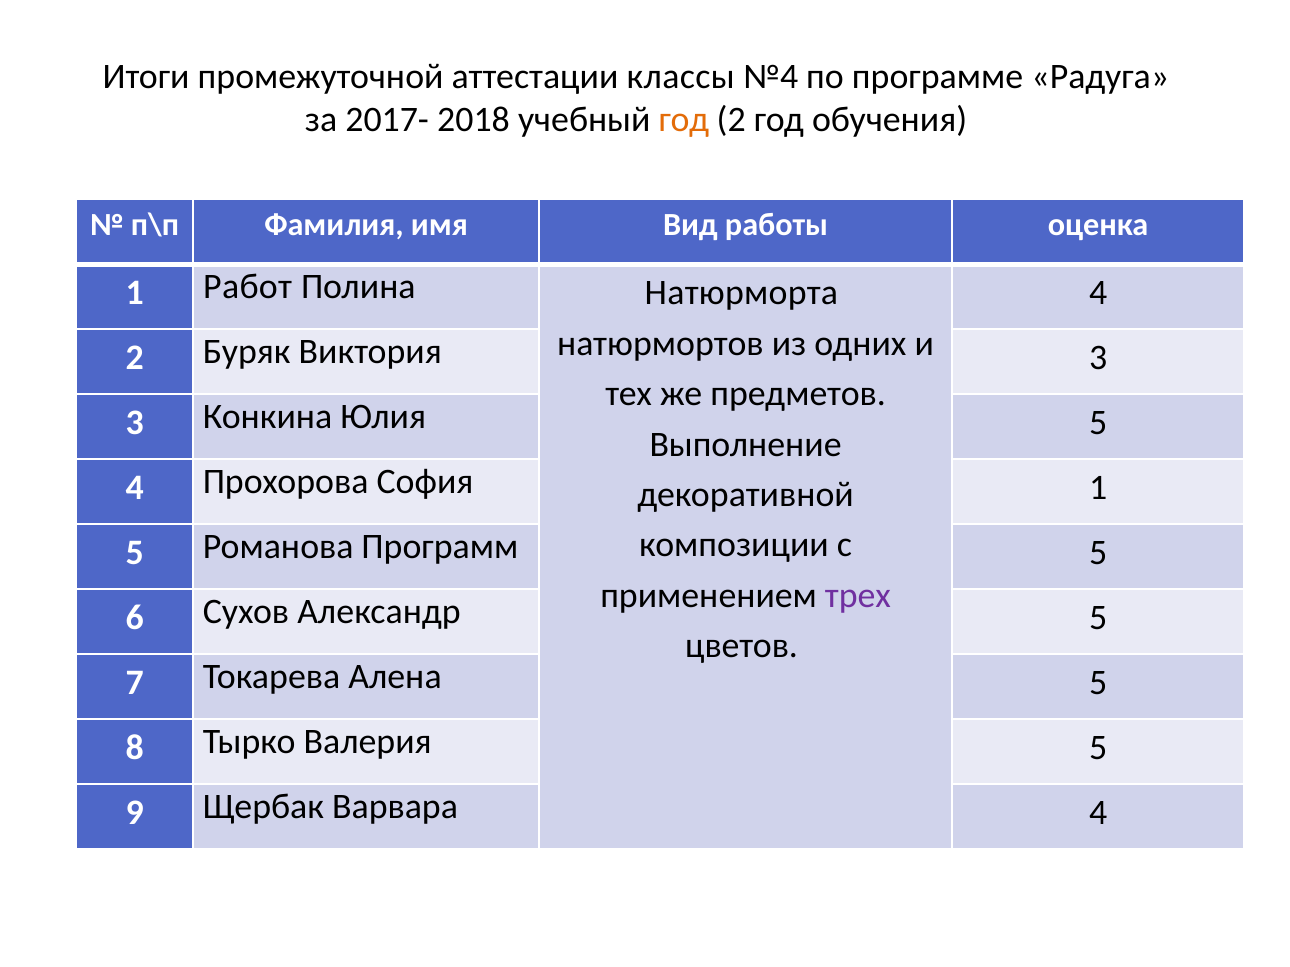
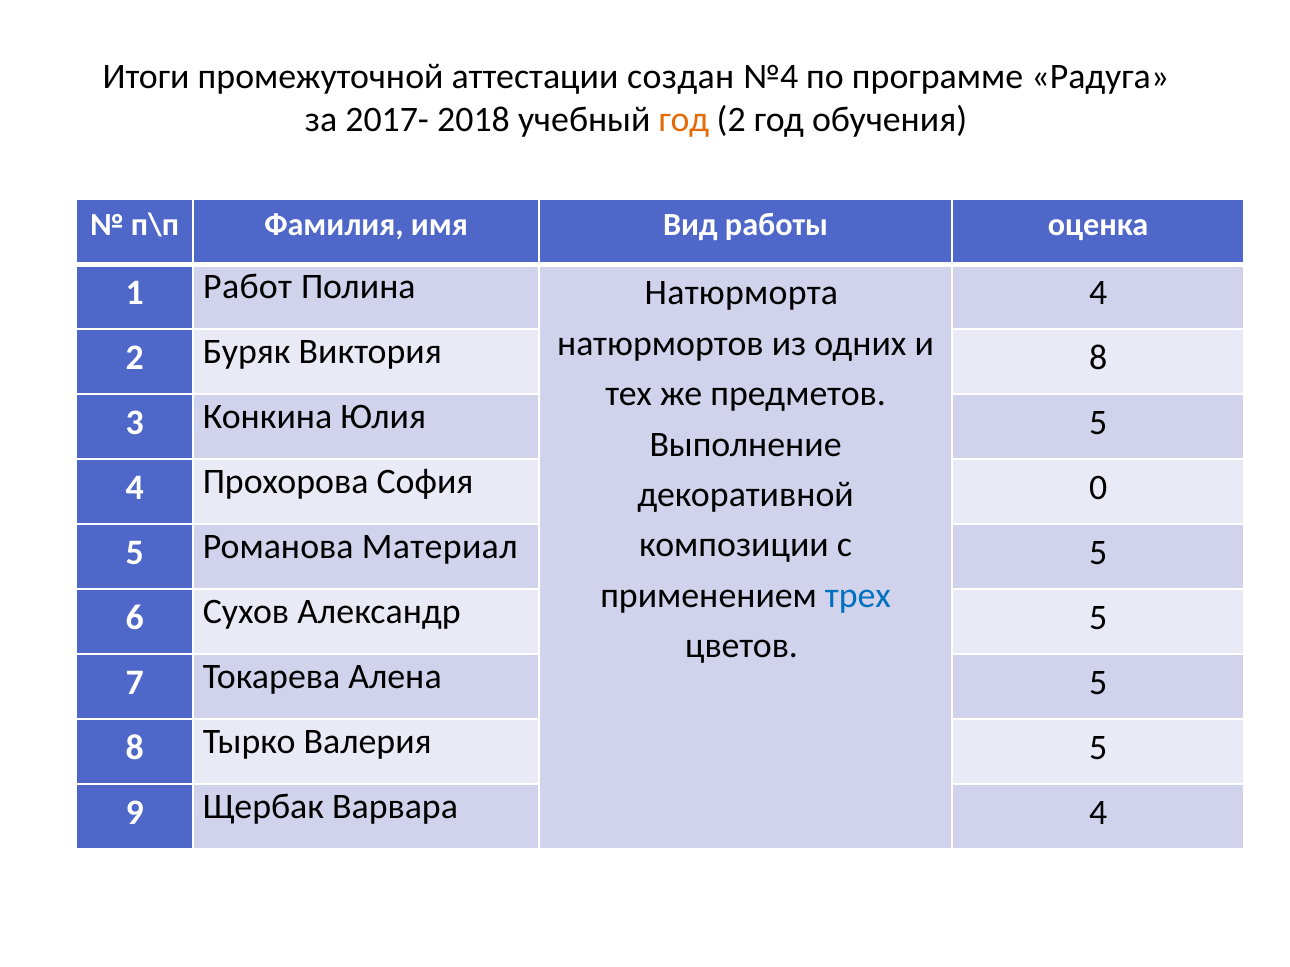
классы: классы -> создан (681, 77)
Виктория 3: 3 -> 8 (1098, 358)
София 1: 1 -> 0 (1098, 488)
Программ: Программ -> Материал (440, 547)
трех colour: purple -> blue (858, 596)
